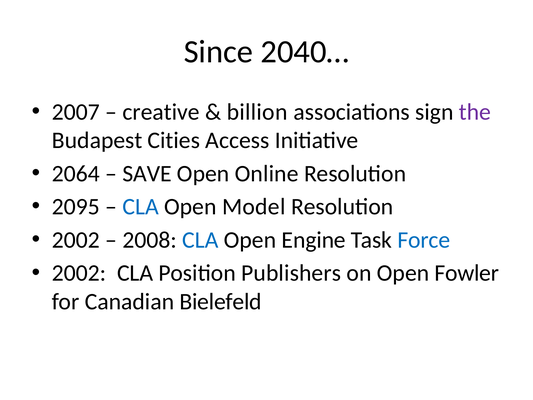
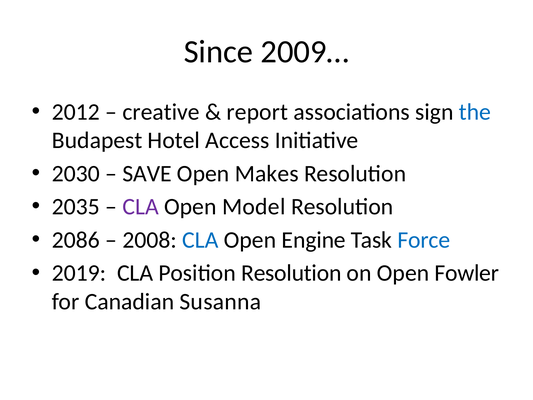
2040…: 2040… -> 2009… (305, 52)
2007: 2007 -> 2012 (76, 112)
billion: billion -> report (257, 112)
the colour: purple -> blue (475, 112)
Cities: Cities -> Hotel (174, 140)
2064: 2064 -> 2030 (76, 173)
Online: Online -> Makes (267, 173)
2095: 2095 -> 2035 (76, 207)
CLA colour: blue -> purple (141, 207)
2002: 2002 -> 2086 (76, 240)
2002: 2002 -> 2019 (79, 273)
Position Publishers: Publishers -> Resolution (291, 273)
Bielefeld: Bielefeld -> Susanna (220, 301)
